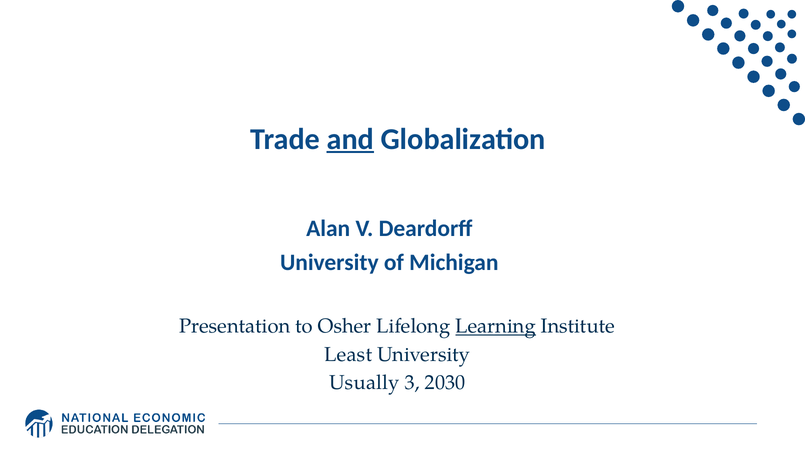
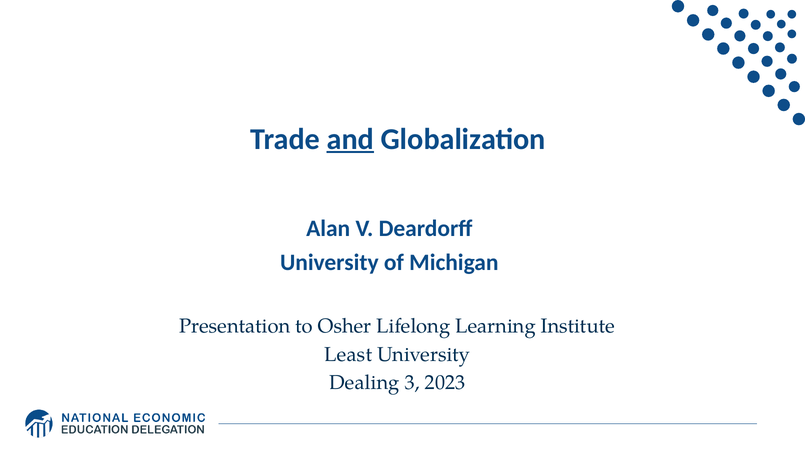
Learning underline: present -> none (496, 326)
Usually: Usually -> Dealing (364, 382)
2030: 2030 -> 2023 (445, 382)
